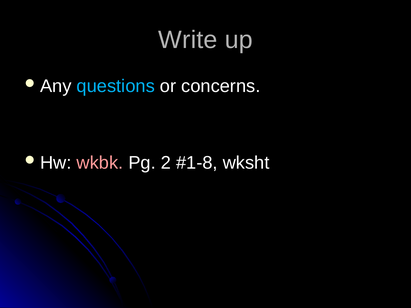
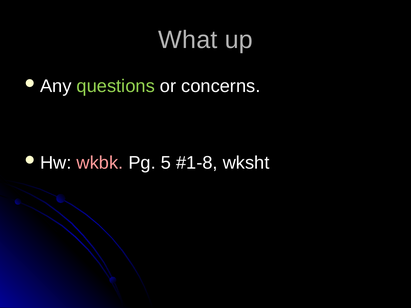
Write: Write -> What (188, 40)
questions colour: light blue -> light green (116, 86)
2: 2 -> 5 (166, 163)
